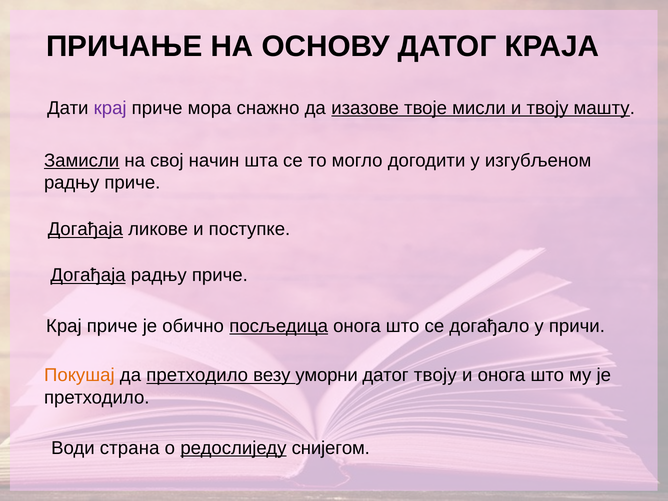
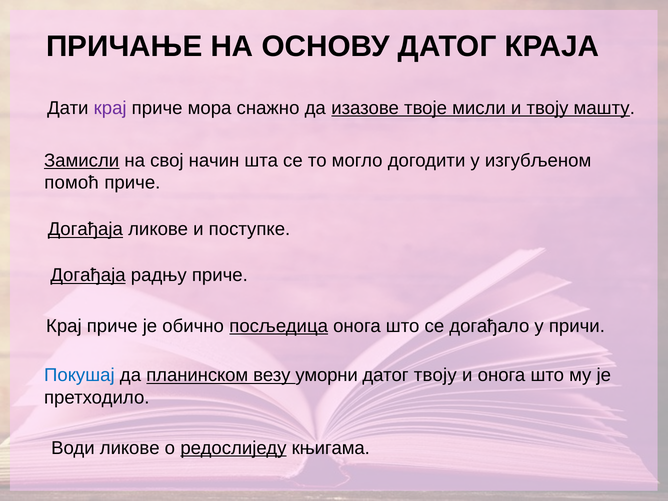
радњу: радњу -> помоћ (72, 183)
Покушај colour: orange -> blue (79, 375)
да претходило: претходило -> планинском (197, 375)
Води страна: страна -> ликове (130, 448)
снијегом: снијегом -> књигама (331, 448)
